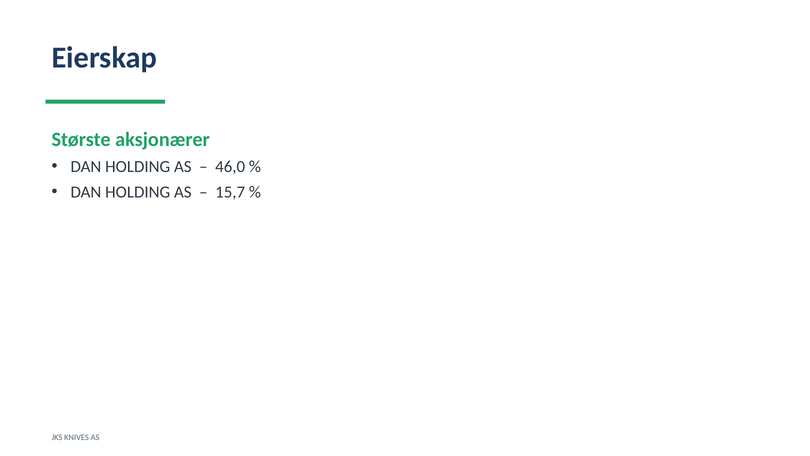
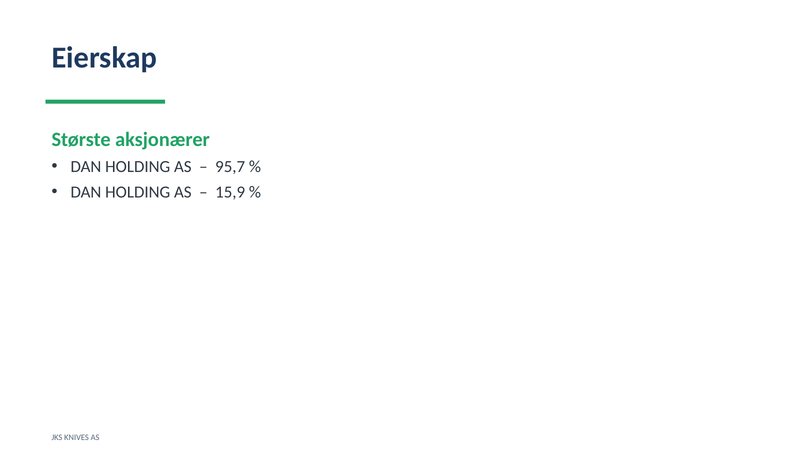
46,0: 46,0 -> 95,7 (230, 167)
15,7: 15,7 -> 15,9 (230, 192)
